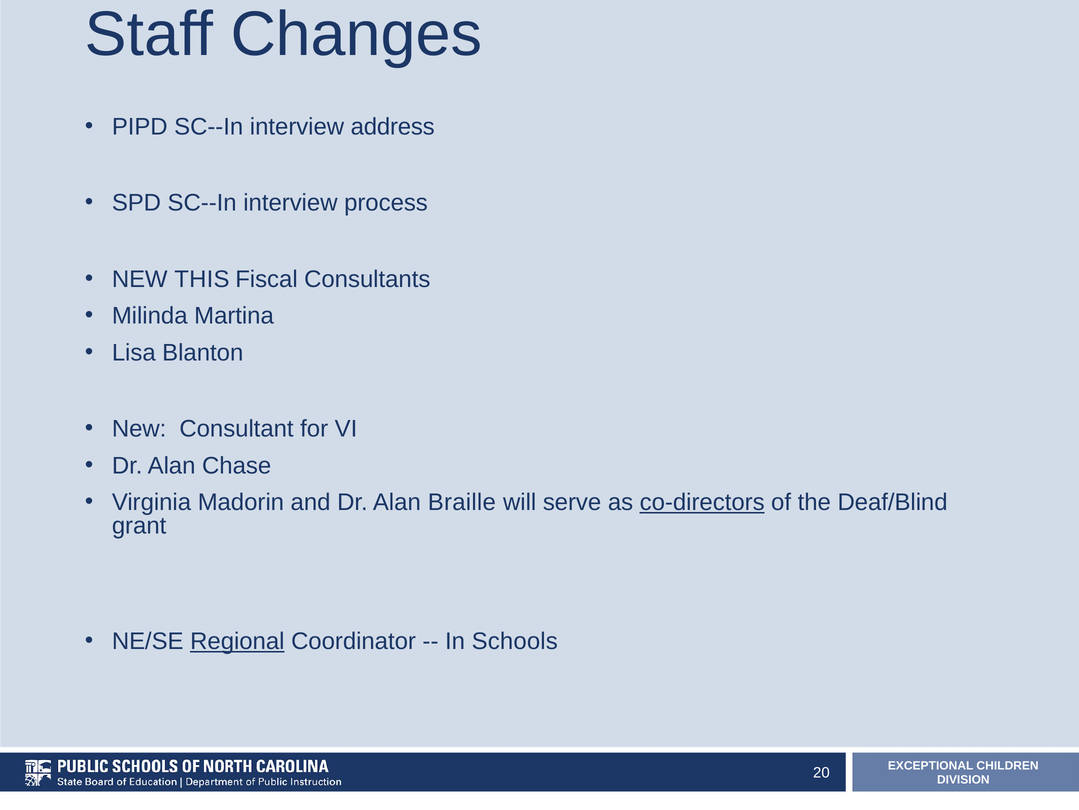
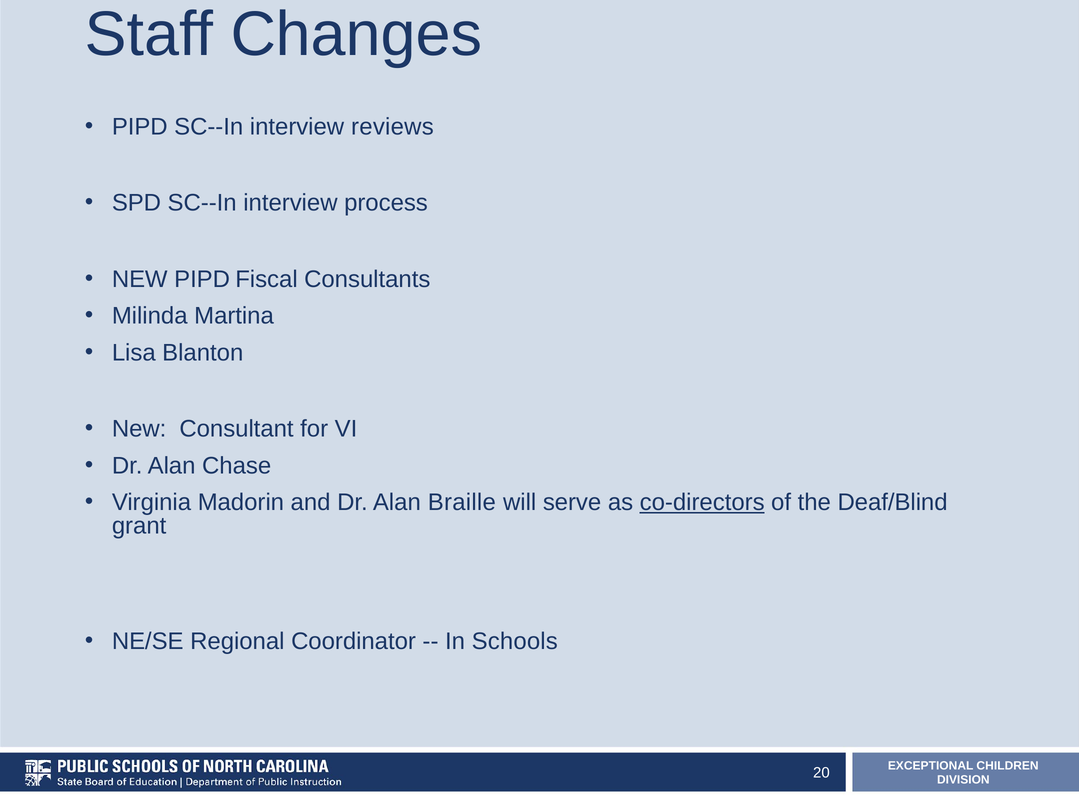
address: address -> reviews (392, 127)
NEW THIS: THIS -> PIPD (202, 279)
Regional underline: present -> none (237, 641)
